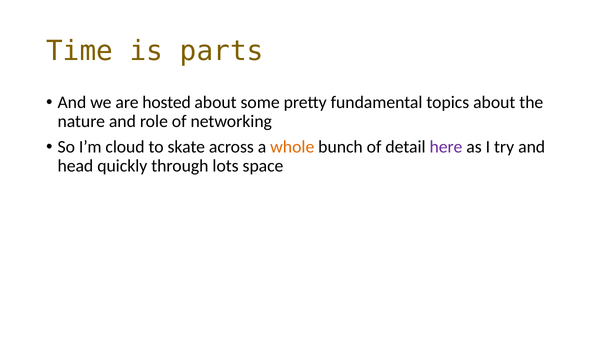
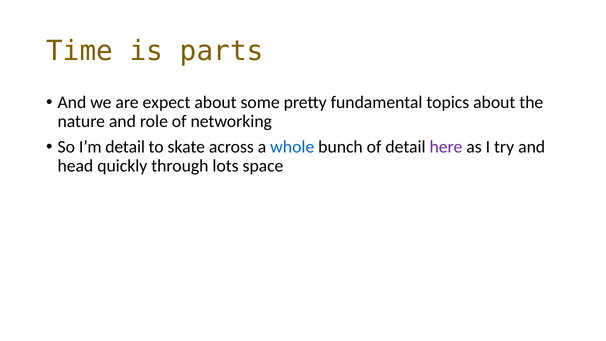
hosted: hosted -> expect (167, 102)
I’m cloud: cloud -> detail (125, 147)
whole colour: orange -> blue (292, 147)
